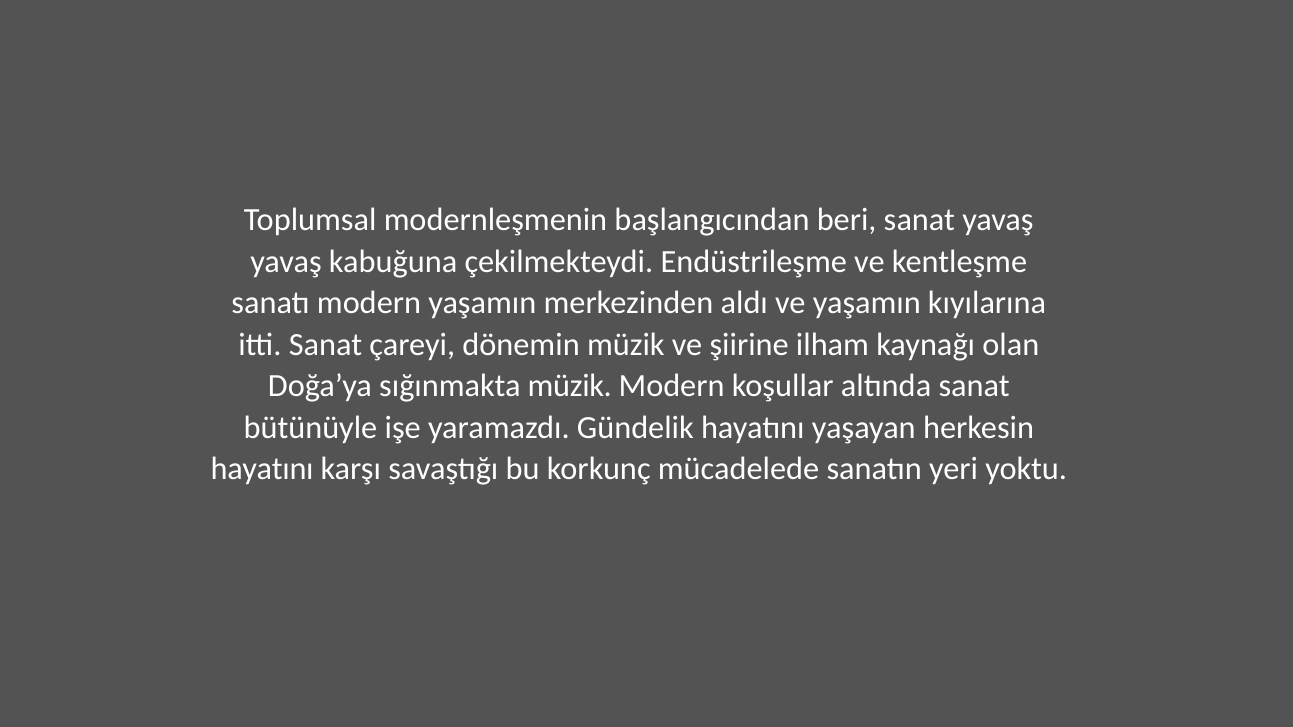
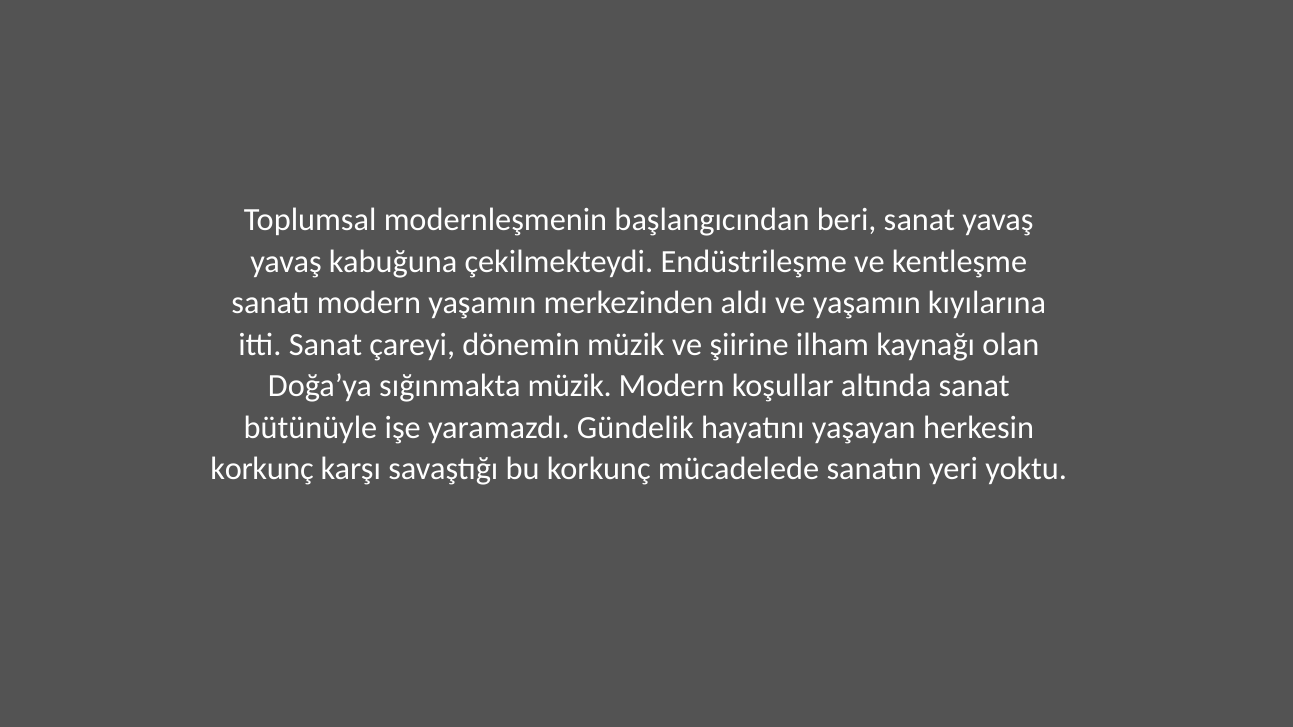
hayatını: hayatını -> korkunç (262, 469)
